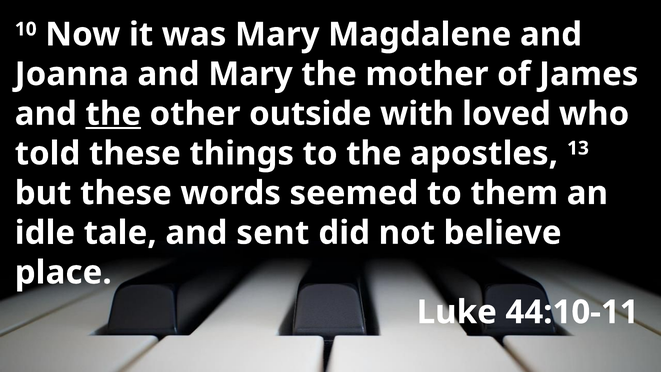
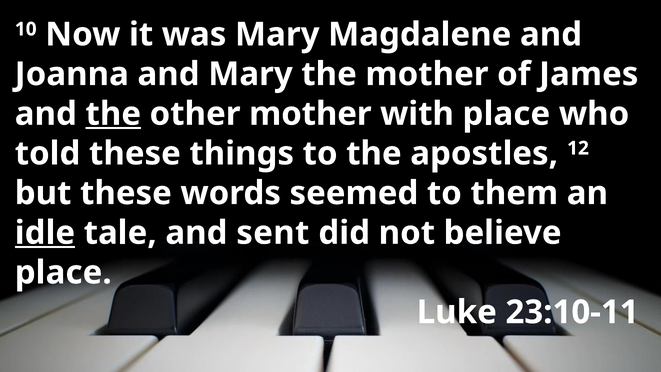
other outside: outside -> mother (310, 114)
with loved: loved -> place (506, 114)
13: 13 -> 12 (578, 148)
idle underline: none -> present (45, 233)
44:10-11: 44:10-11 -> 23:10-11 (572, 312)
